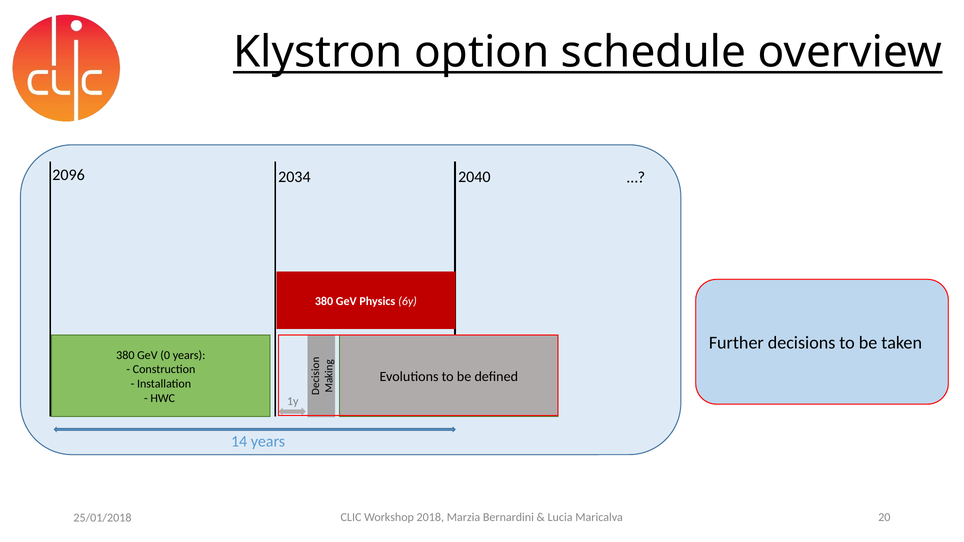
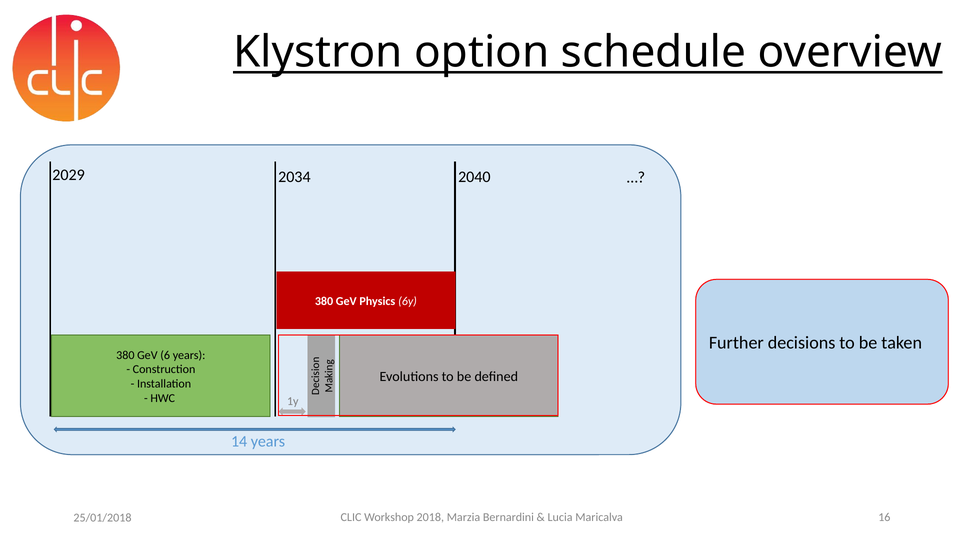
2096: 2096 -> 2029 (69, 175)
0: 0 -> 6 (165, 355)
20: 20 -> 16 (884, 518)
